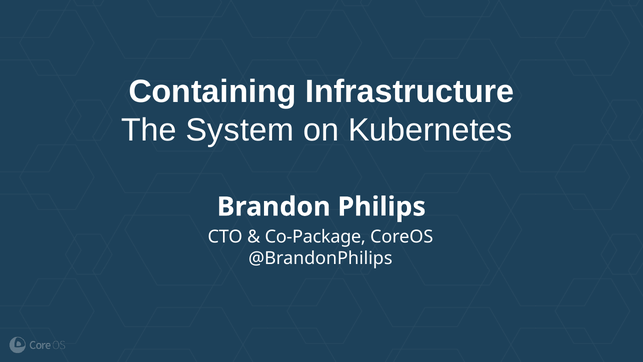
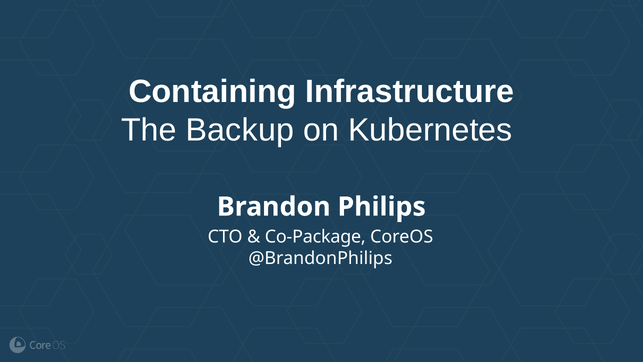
System: System -> Backup (240, 130)
